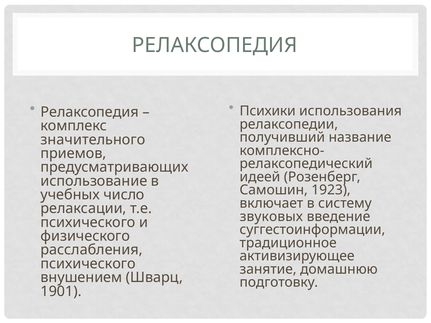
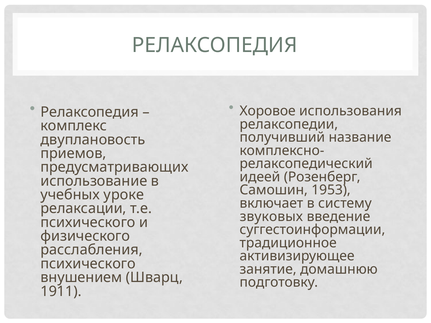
Психики: Психики -> Хоровое (268, 111)
значительного: значительного -> двуплановость (93, 140)
1923: 1923 -> 1953 (331, 190)
число: число -> уроке (124, 195)
1901: 1901 -> 1911 (61, 291)
